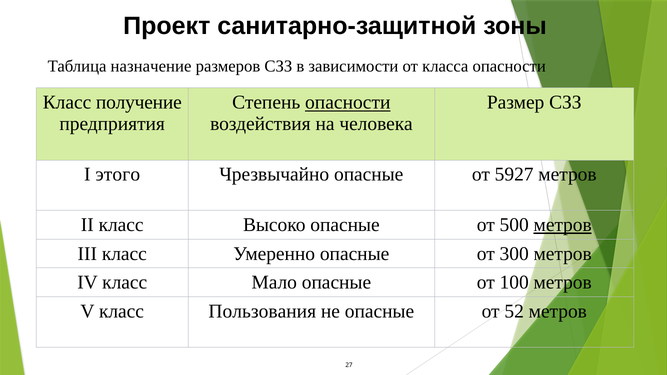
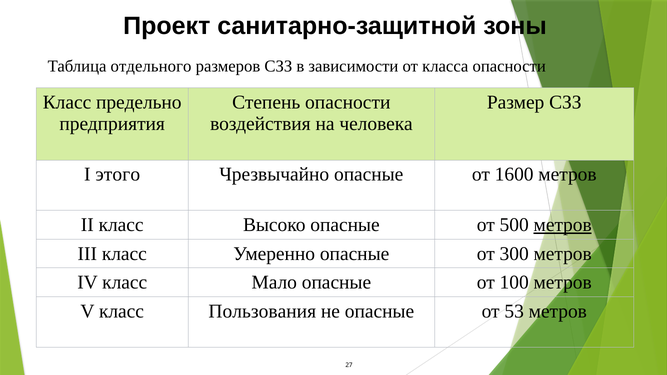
назначение: назначение -> отдельного (151, 66)
получение: получение -> предельно (139, 103)
опасности underline: present -> none (348, 103)
5927: 5927 -> 1600 (514, 175)
52: 52 -> 53 (514, 311)
